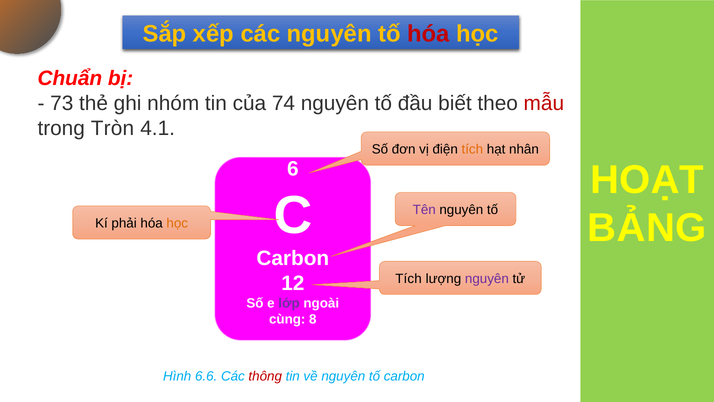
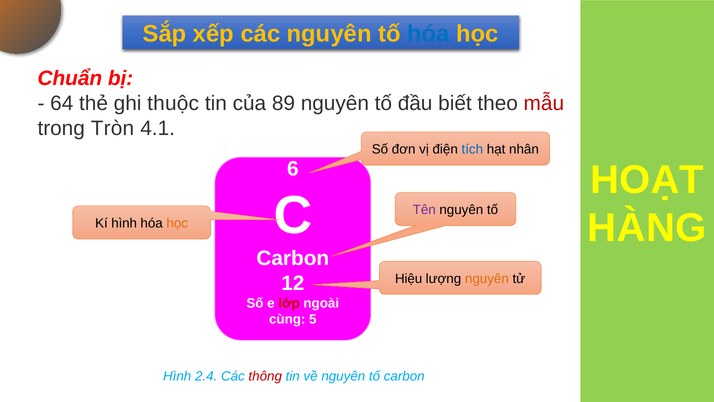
hóa colour: red -> blue (428, 34)
73: 73 -> 64 (62, 103)
nhóm: nhóm -> thuộc (173, 103)
74: 74 -> 89 (283, 103)
tích colour: orange -> blue (472, 149)
BẢNG: BẢNG -> HÀNG (647, 228)
Kí phải: phải -> hình (124, 223)
Tích: Tích -> Hiệu (409, 279)
nguyên colour: purple -> orange (487, 279)
lớp colour: purple -> red (289, 303)
8: 8 -> 5 (313, 319)
6.6: 6.6 -> 2.4 (206, 376)
